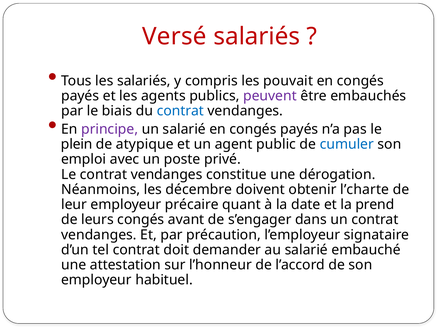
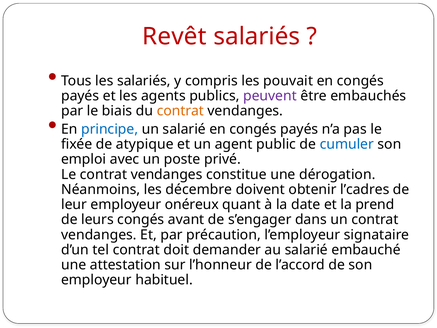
Versé: Versé -> Revêt (174, 36)
contrat colour: blue -> orange (180, 111)
principe colour: purple -> blue (110, 129)
plein: plein -> fixée (77, 144)
l’charte: l’charte -> l’cadres (365, 189)
précaire: précaire -> onéreux (192, 204)
